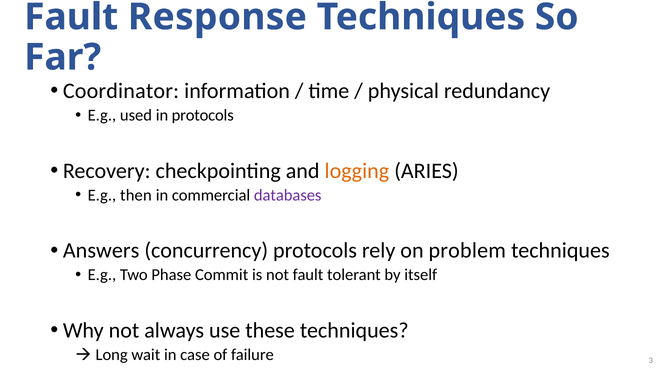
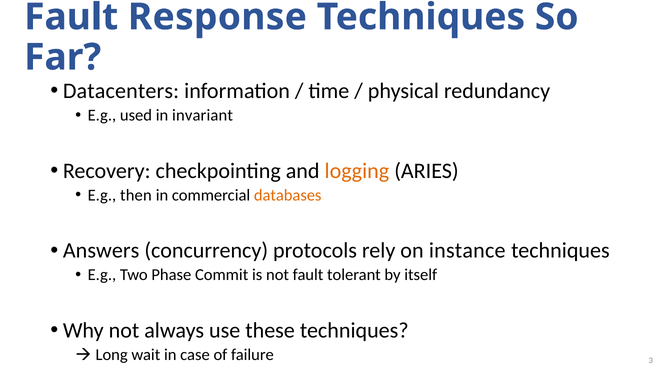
Coordinator: Coordinator -> Datacenters (121, 91)
in protocols: protocols -> invariant (203, 115)
databases colour: purple -> orange (288, 195)
problem: problem -> instance (467, 250)
